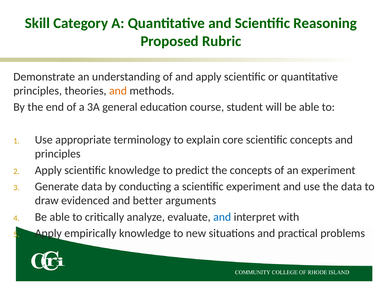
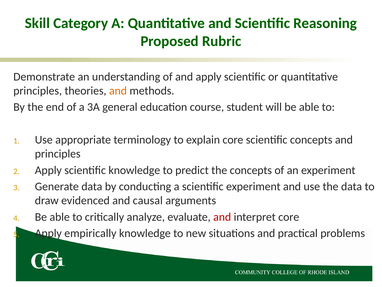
better: better -> causal (148, 200)
and colour: blue -> red (222, 217)
interpret with: with -> core (289, 217)
